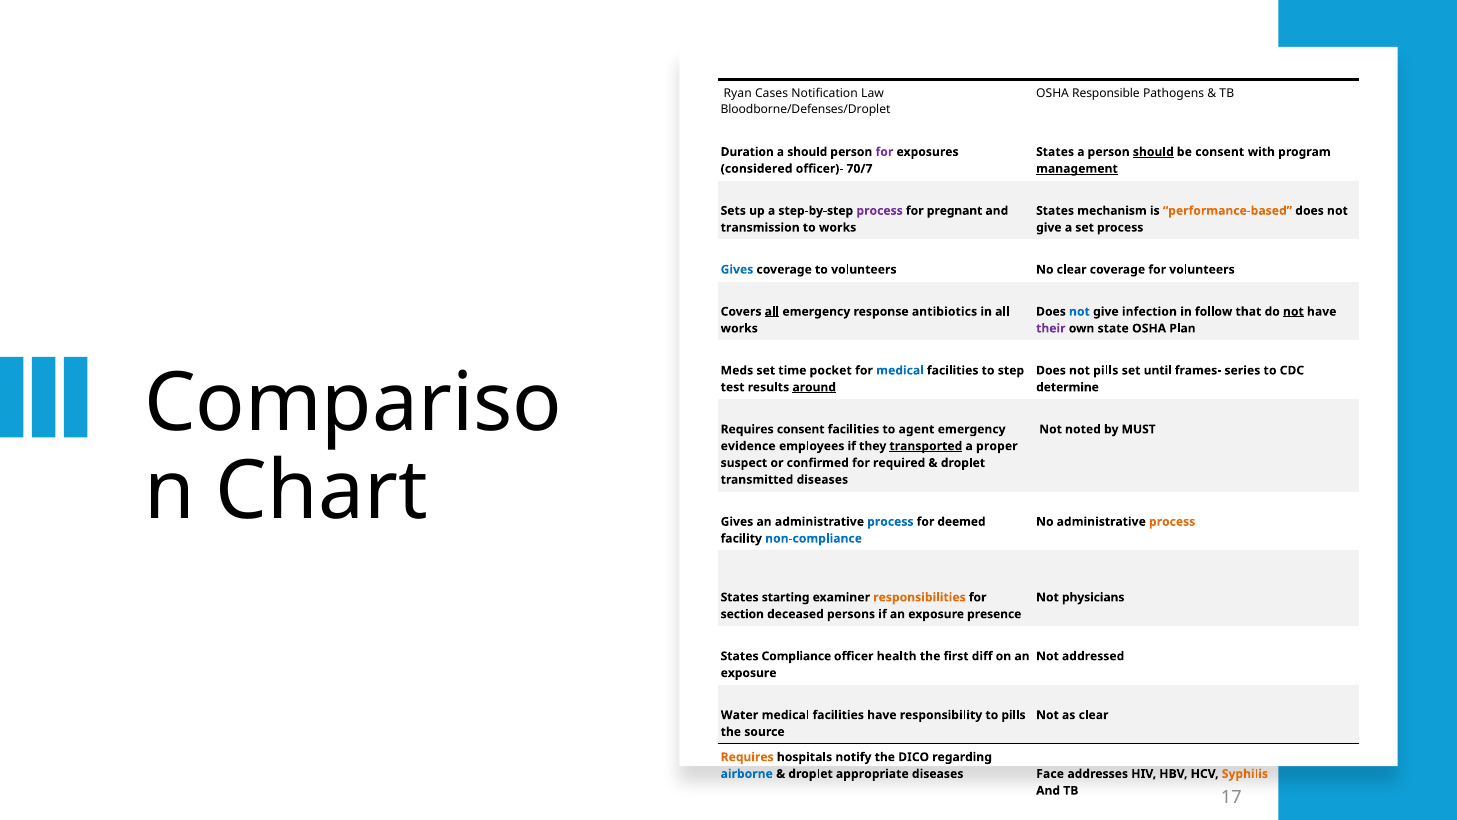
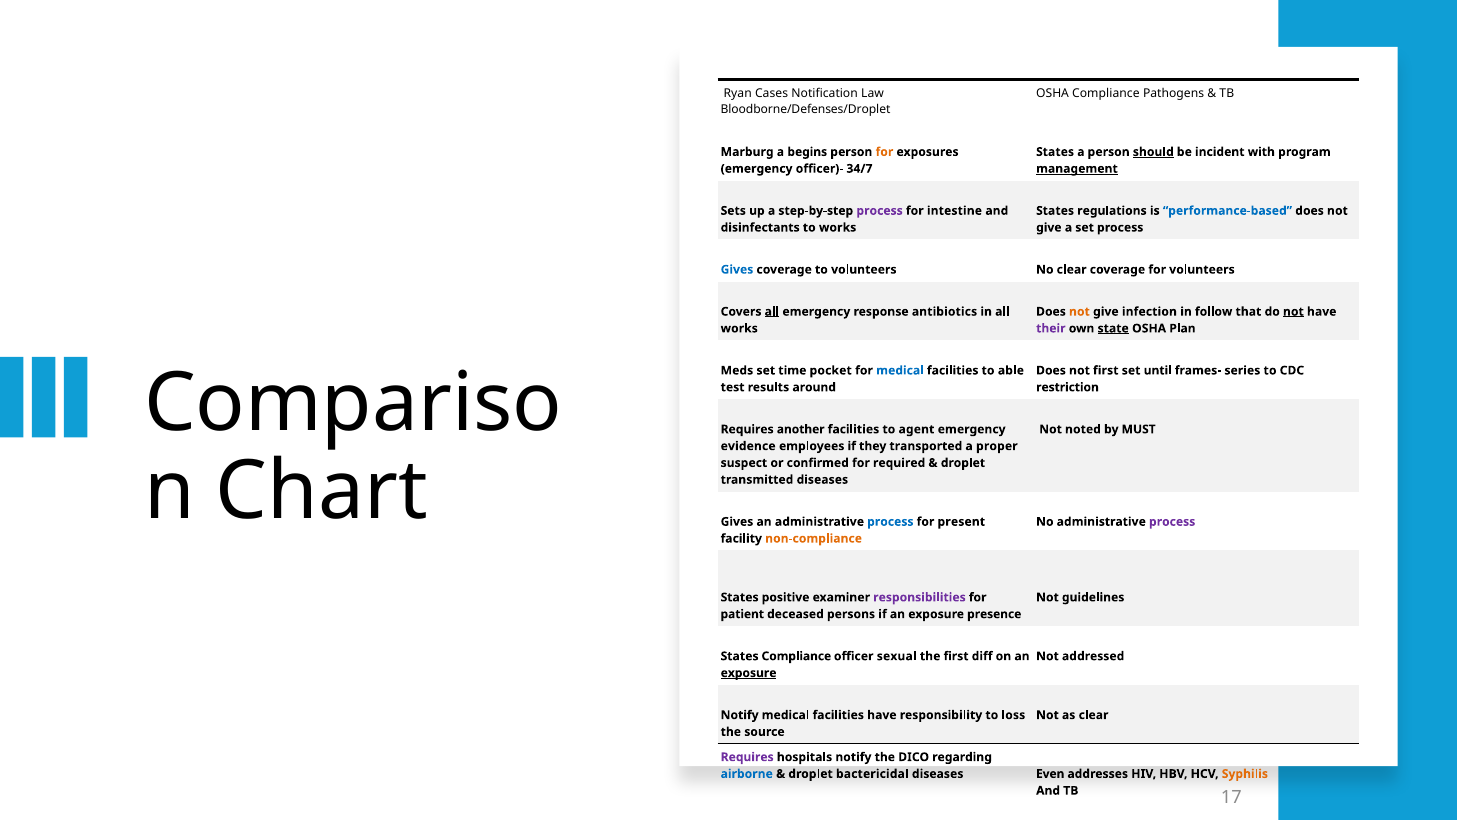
OSHA Responsible: Responsible -> Compliance (1106, 93)
Duration: Duration -> Marburg (747, 152)
a should: should -> begins (807, 152)
for colour: purple -> orange (884, 152)
be consent: consent -> incident (1220, 152)
considered: considered -> emergency (757, 169)
70/7: 70/7 -> 34/7 (859, 169)
pregnant: pregnant -> intestine (954, 211)
mechanism: mechanism -> regulations (1112, 211)
performance-based colour: orange -> blue (1227, 211)
transmission: transmission -> disinfectants (760, 227)
not colour: blue -> orange (1079, 311)
state underline: none -> present (1113, 328)
step: step -> able (1011, 370)
not pills: pills -> first (1106, 370)
around underline: present -> none (814, 387)
determine: determine -> restriction (1067, 387)
Requires consent: consent -> another (801, 429)
transported underline: present -> none (926, 446)
deemed: deemed -> present (961, 521)
process colour: orange -> purple (1172, 521)
non-compliance colour: blue -> orange (814, 538)
starting: starting -> positive (786, 597)
responsibilities colour: orange -> purple (919, 597)
physicians: physicians -> guidelines (1093, 597)
section: section -> patient (742, 614)
health: health -> sexual (897, 656)
exposure underline: none -> present (749, 673)
Water: Water -> Notify (740, 715)
to pills: pills -> loss (1013, 715)
Requires colour: orange -> purple (747, 757)
appropriate: appropriate -> bactericidal (872, 773)
Face: Face -> Even (1050, 773)
